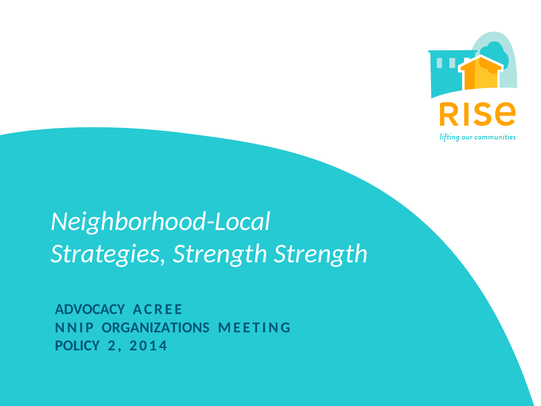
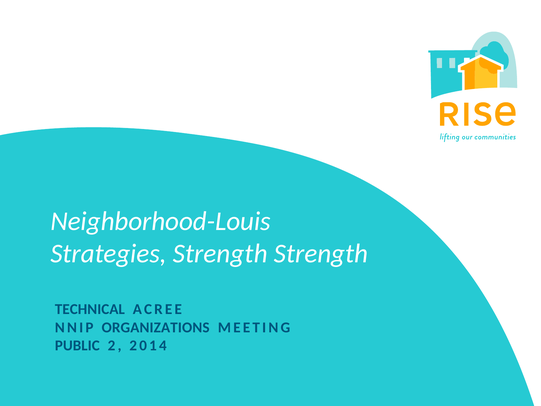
Neighborhood-Local: Neighborhood-Local -> Neighborhood-Louis (161, 221)
ADVOCACY: ADVOCACY -> TECHNICAL (90, 309)
POLICY: POLICY -> PUBLIC (77, 345)
